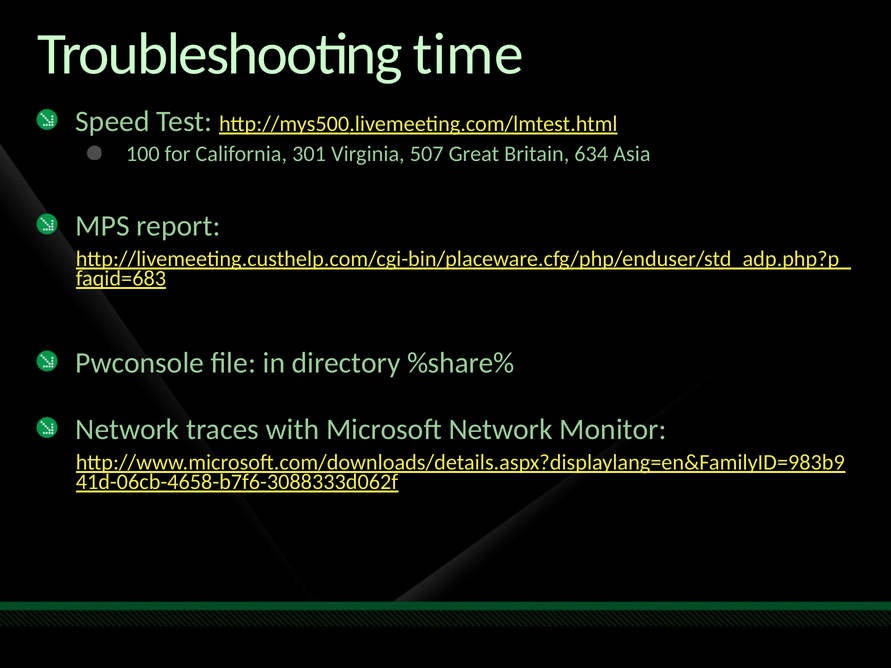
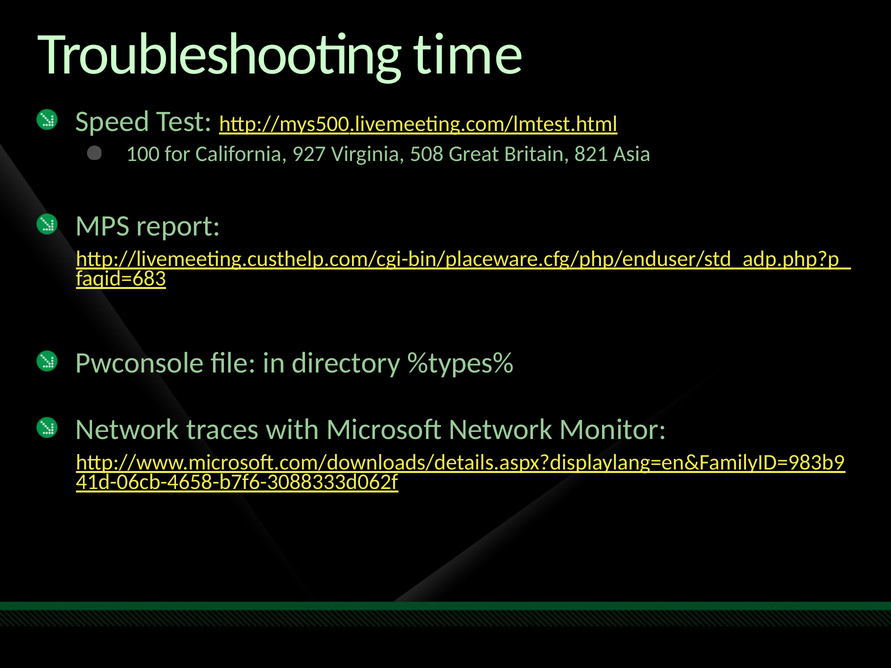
301: 301 -> 927 (309, 154)
507: 507 -> 508 (427, 154)
634: 634 -> 821 (591, 154)
%share%: %share% -> %types% (461, 363)
